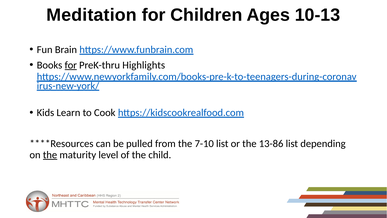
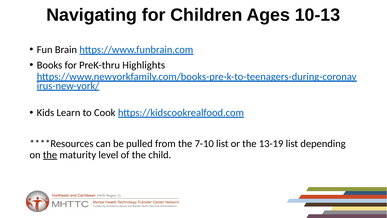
Meditation: Meditation -> Navigating (92, 15)
for underline: present -> none (71, 65)
13-86: 13-86 -> 13-19 (271, 143)
